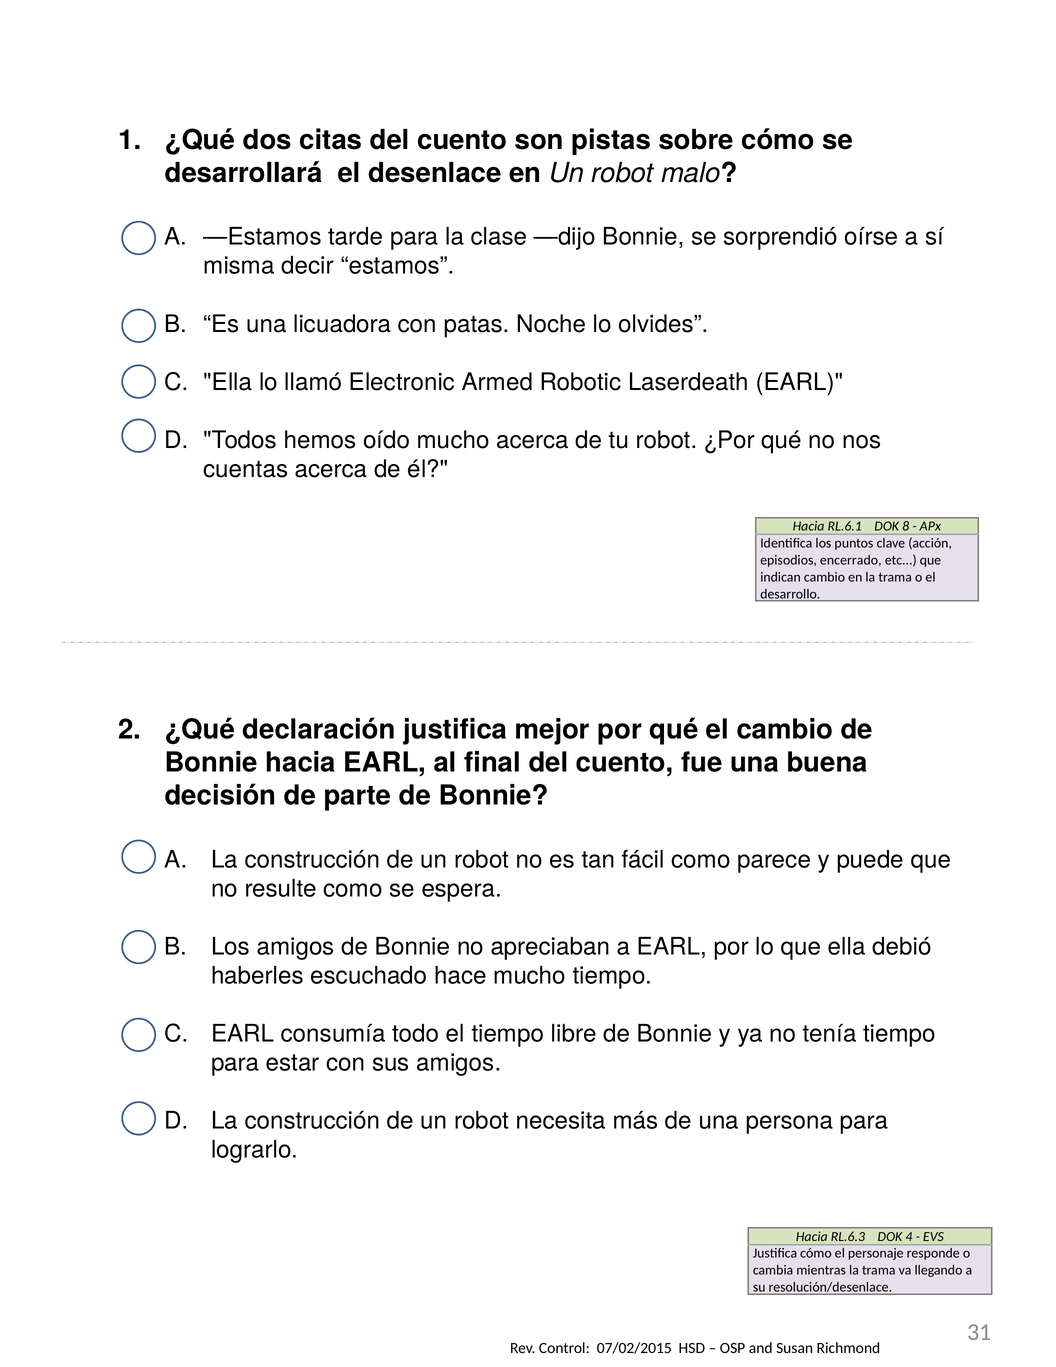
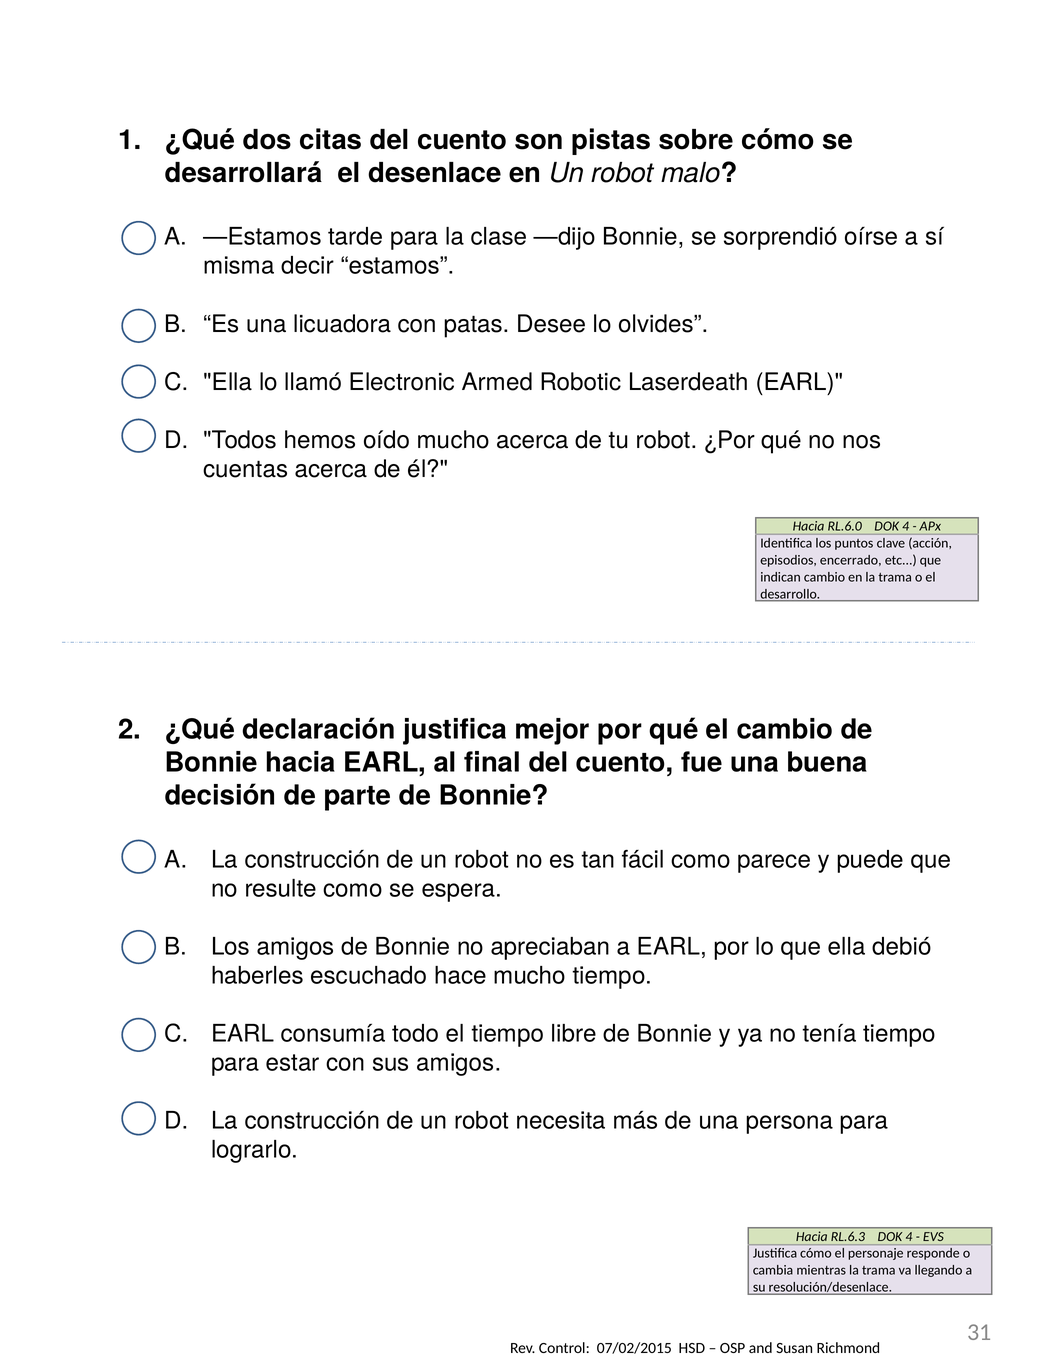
Noche: Noche -> Desee (551, 324)
RL.6.1: RL.6.1 -> RL.6.0 (845, 526)
8: 8 -> 4 (906, 526)
